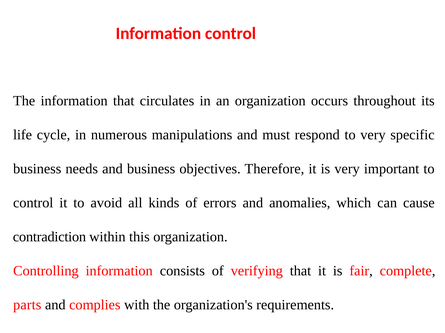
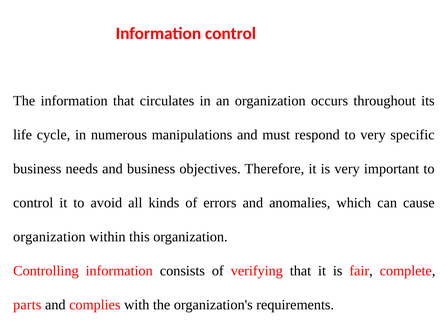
contradiction: contradiction -> organization (49, 237)
